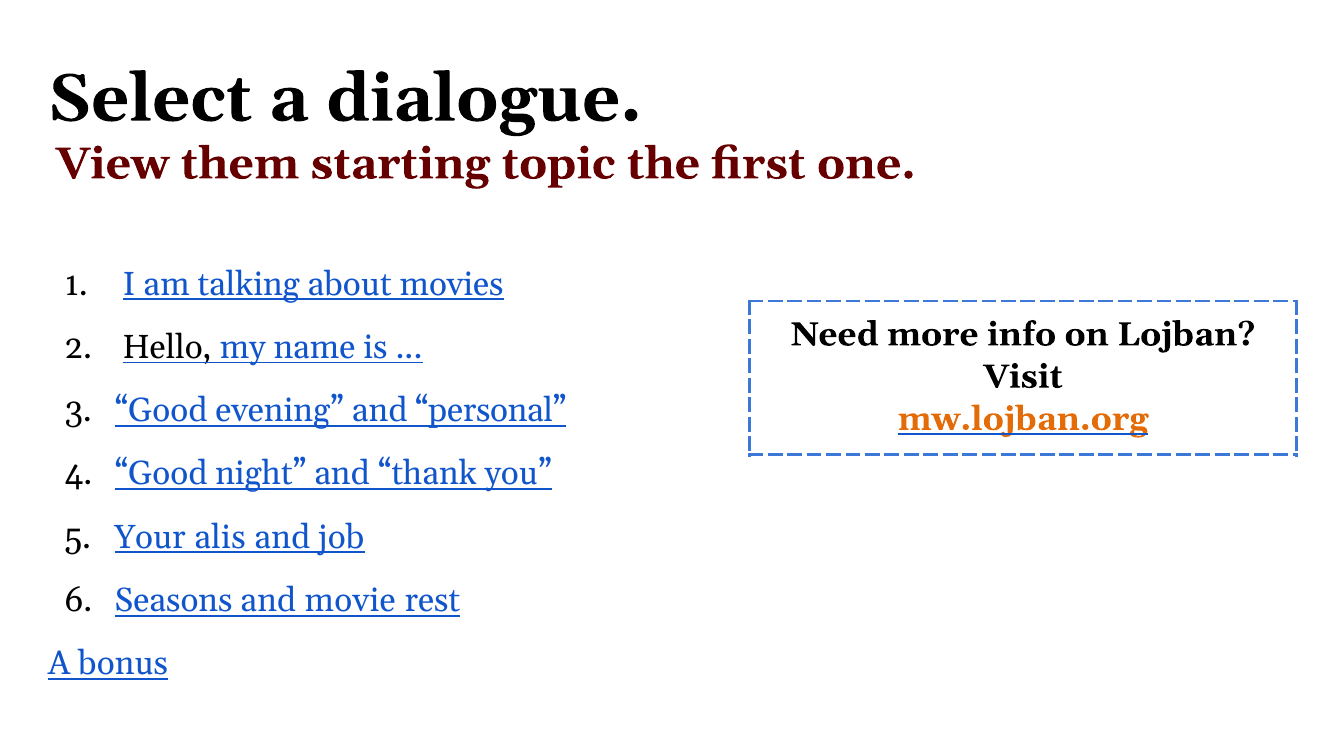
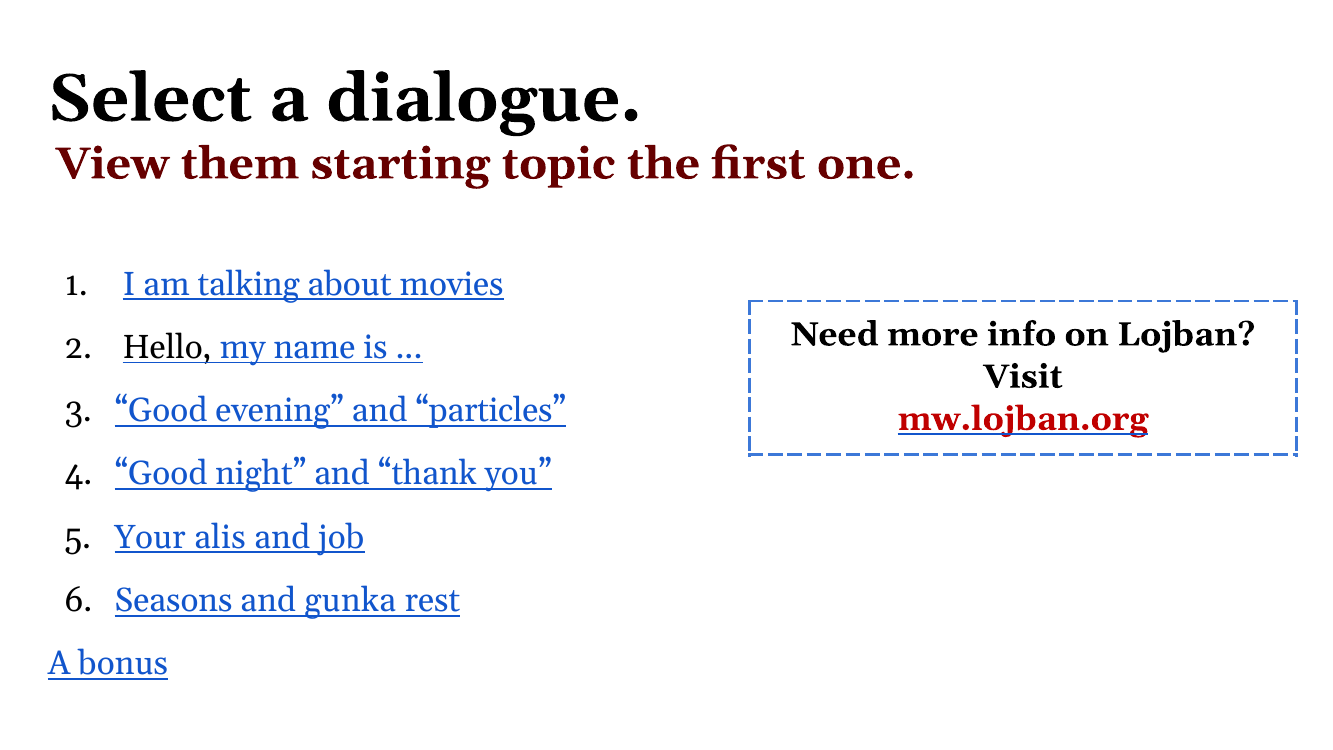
personal: personal -> particles (491, 411)
mw.lojban.org colour: orange -> red (1023, 419)
movie: movie -> gunka (350, 600)
